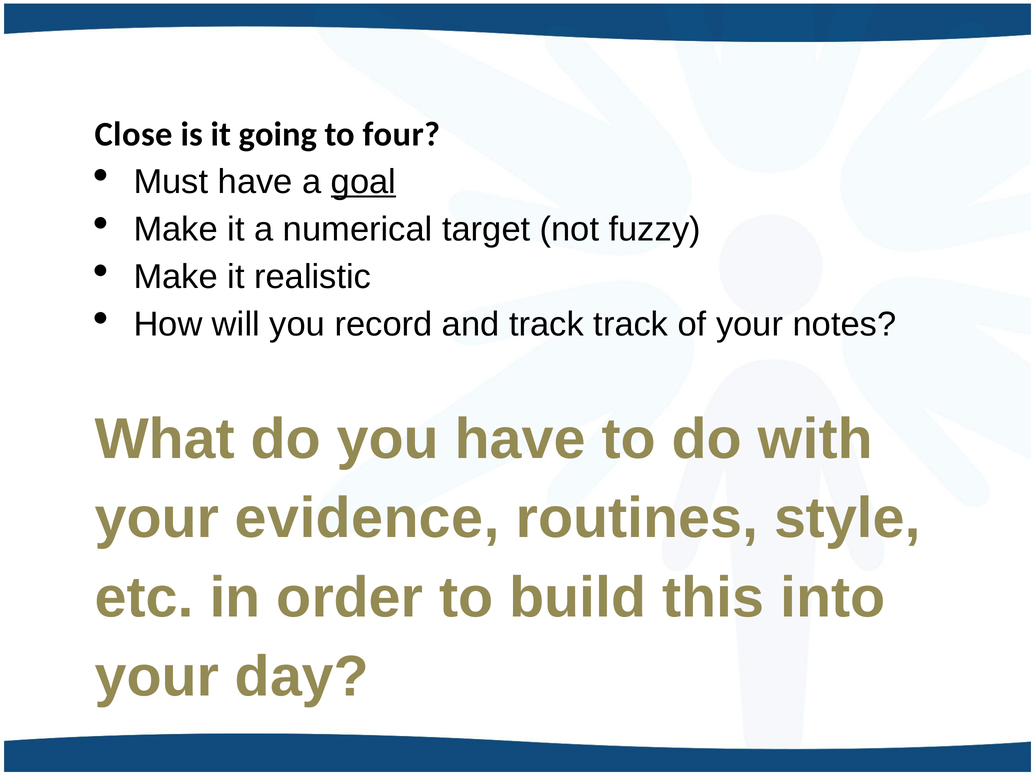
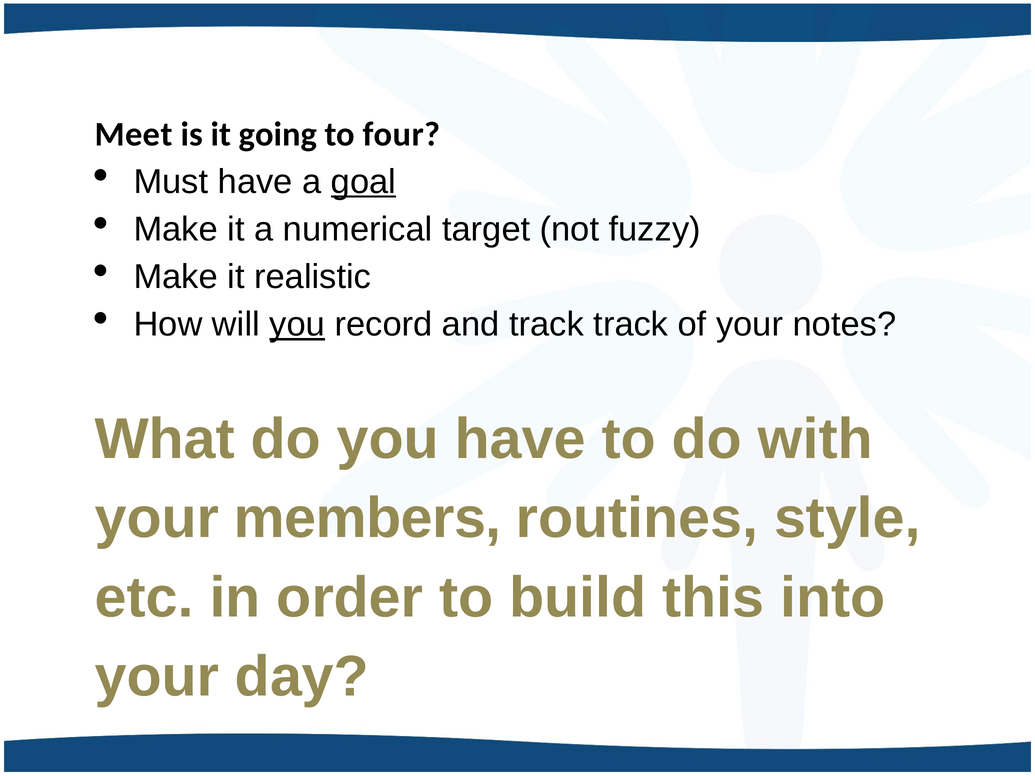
Close: Close -> Meet (134, 134)
you underline: none -> present (297, 325)
evidence: evidence -> members (368, 519)
